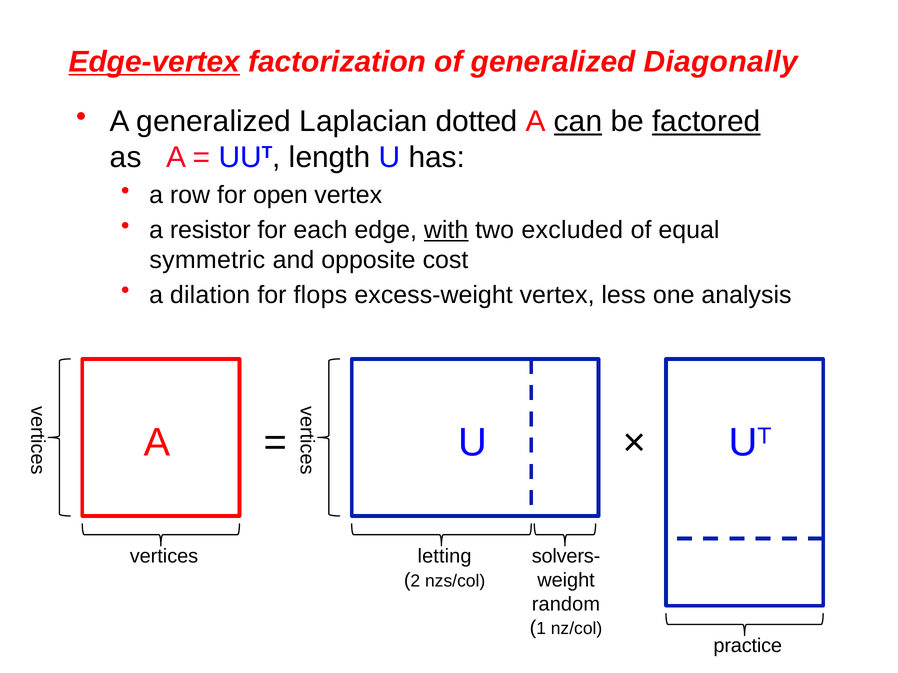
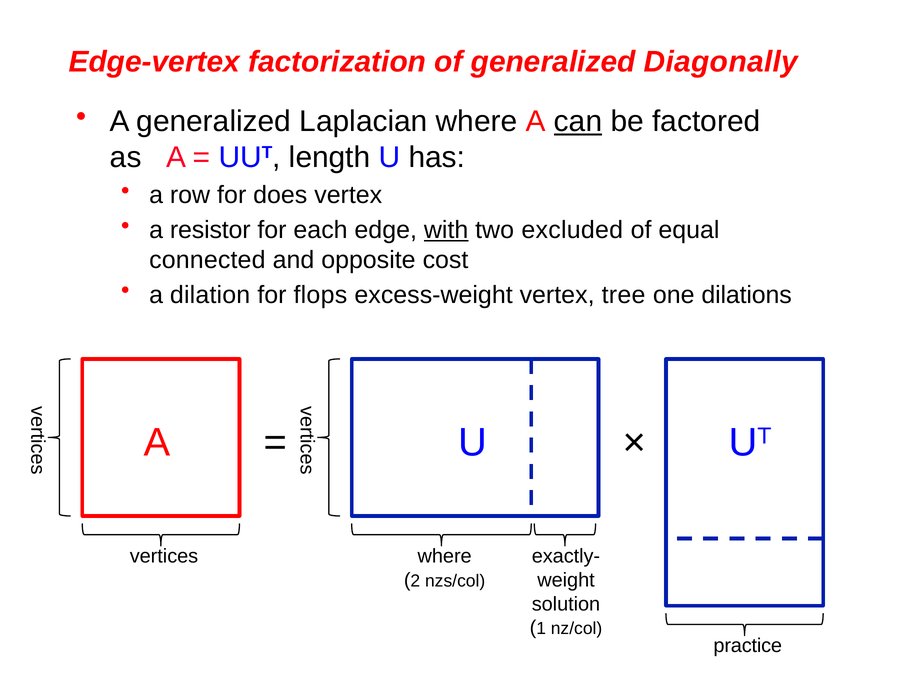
Edge-vertex underline: present -> none (154, 62)
Laplacian dotted: dotted -> where (477, 122)
factored underline: present -> none (706, 122)
open: open -> does (280, 195)
symmetric: symmetric -> connected (207, 260)
less: less -> tree (624, 295)
analysis: analysis -> dilations (747, 295)
letting: letting -> where (445, 557)
solvers-: solvers- -> exactly- (566, 557)
random: random -> solution (566, 604)
